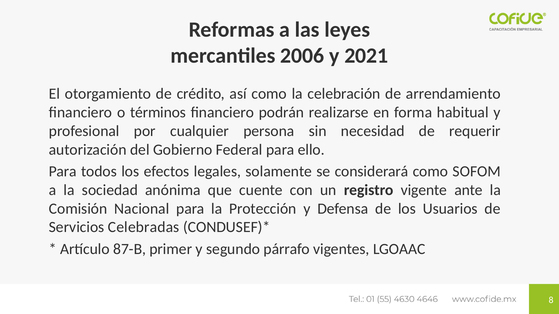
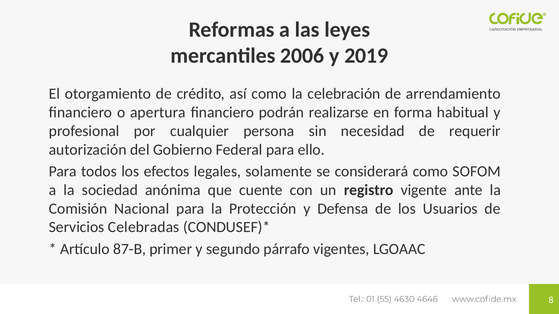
2021: 2021 -> 2019 (366, 56)
términos: términos -> apertura (158, 113)
